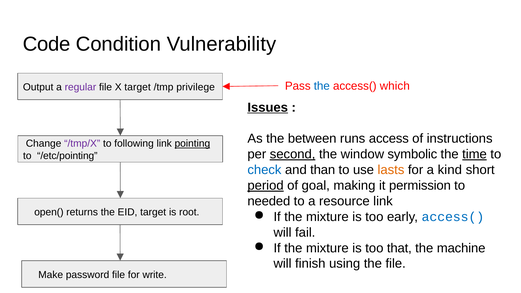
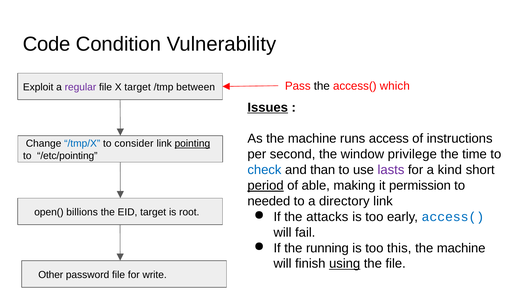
Output: Output -> Exploit (38, 87)
privilege: privilege -> between (196, 87)
the colour: blue -> black (322, 86)
As the between: between -> machine (312, 139)
/tmp/X colour: purple -> blue (82, 144)
following: following -> consider (134, 144)
second underline: present -> none (293, 154)
symbolic: symbolic -> privilege (412, 154)
time underline: present -> none (475, 154)
lasts colour: orange -> purple (391, 170)
goal: goal -> able (316, 186)
resource: resource -> directory (344, 201)
returns: returns -> billions (82, 212)
mixture: mixture -> attacks (327, 217)
mixture: mixture -> running (327, 248)
that: that -> this (399, 248)
using underline: none -> present (345, 264)
Make: Make -> Other (51, 275)
